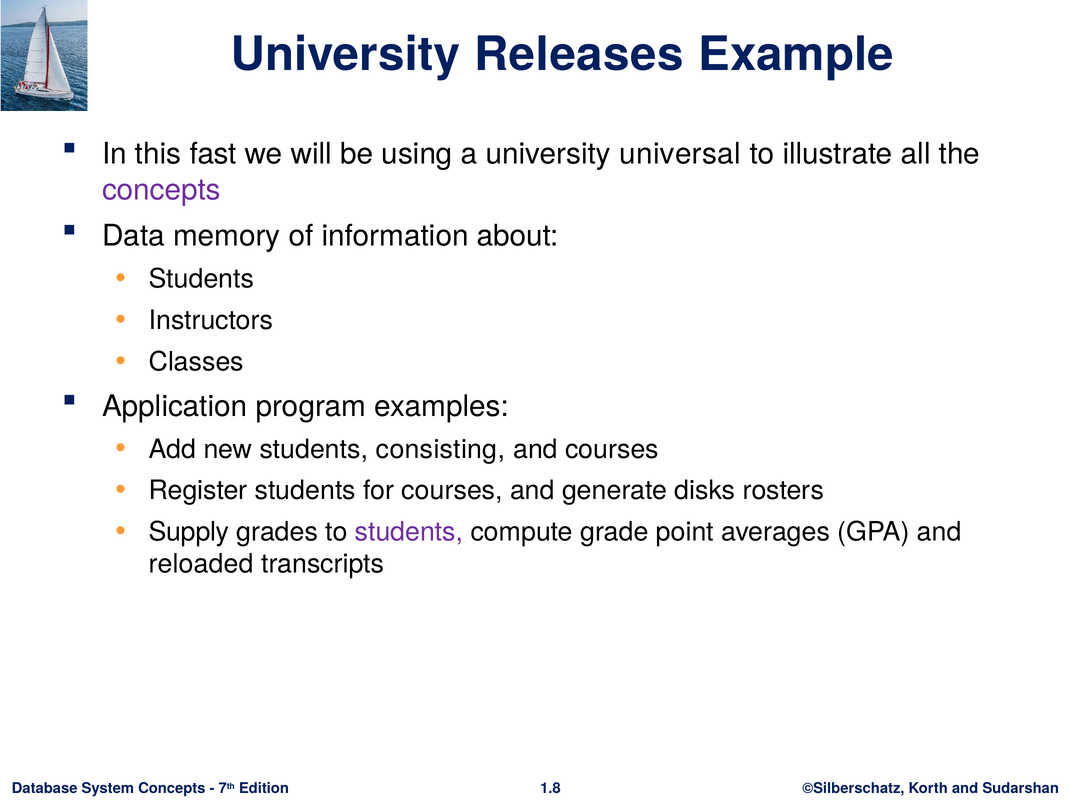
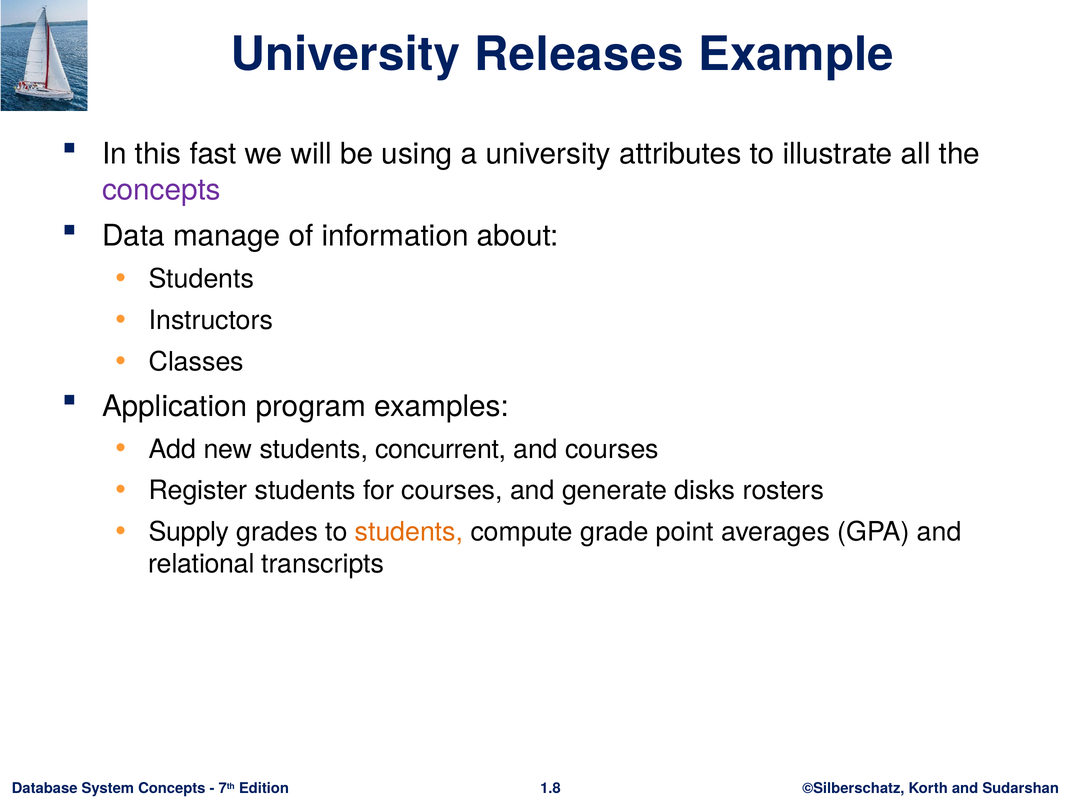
universal: universal -> attributes (680, 154)
memory: memory -> manage (227, 236)
consisting: consisting -> concurrent (441, 450)
students colour: purple -> orange (409, 532)
reloaded: reloaded -> relational (201, 565)
